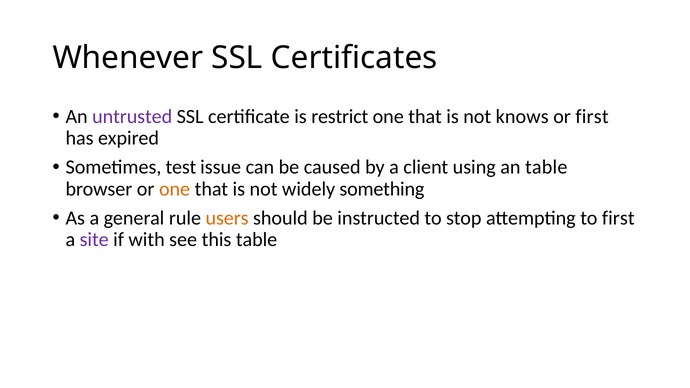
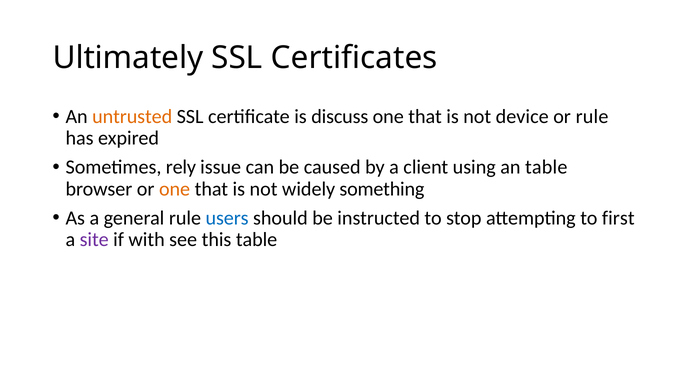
Whenever: Whenever -> Ultimately (128, 58)
untrusted colour: purple -> orange (132, 117)
restrict: restrict -> discuss (340, 117)
knows: knows -> device (522, 117)
or first: first -> rule (592, 117)
test: test -> rely (181, 167)
users colour: orange -> blue (227, 218)
